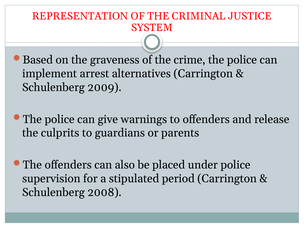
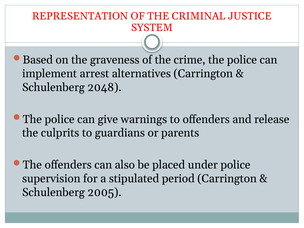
2009: 2009 -> 2048 (104, 87)
2008: 2008 -> 2005 (104, 192)
